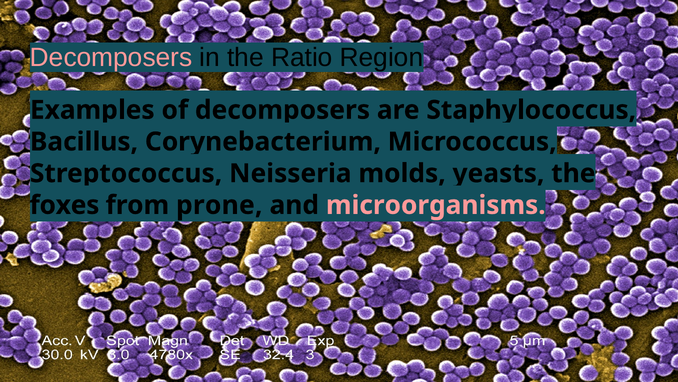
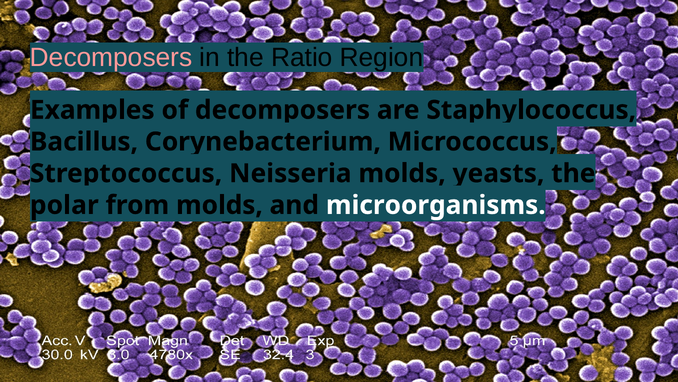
foxes: foxes -> polar (64, 205)
from prone: prone -> molds (219, 205)
microorganisms colour: pink -> white (436, 205)
